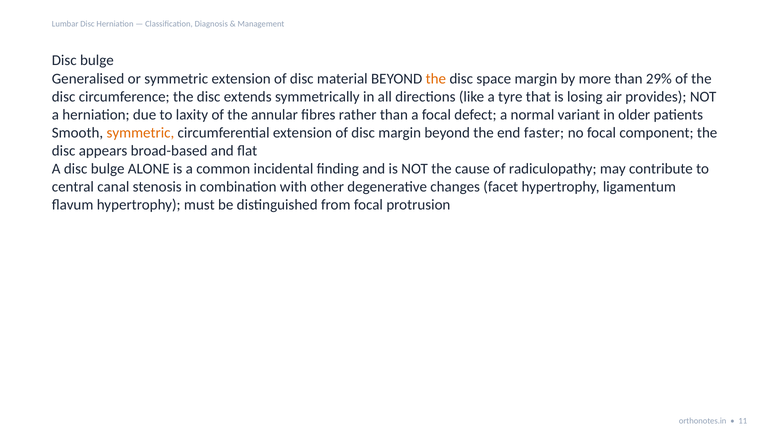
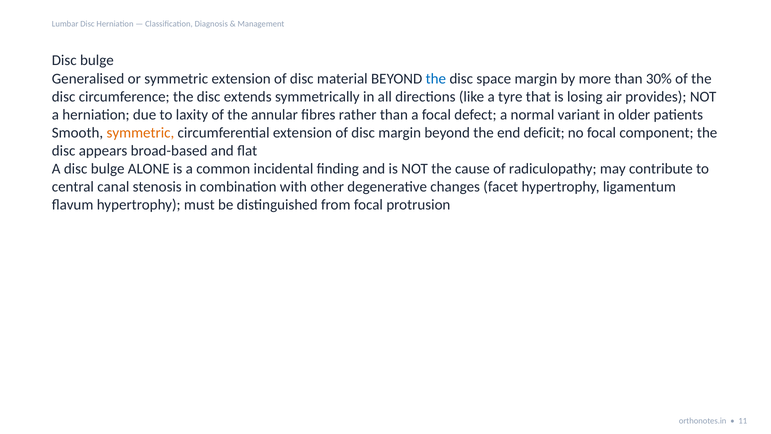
the colour: orange -> blue (436, 78)
29%: 29% -> 30% (659, 78)
faster: faster -> deficit (544, 132)
